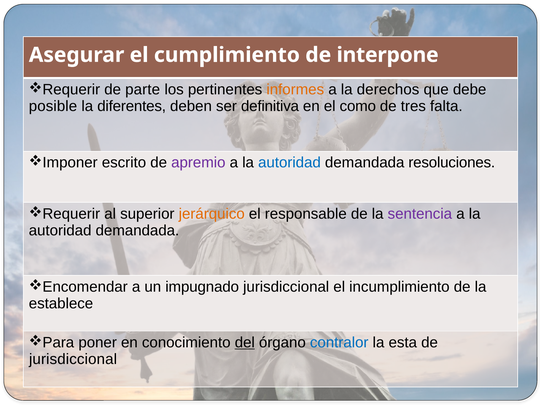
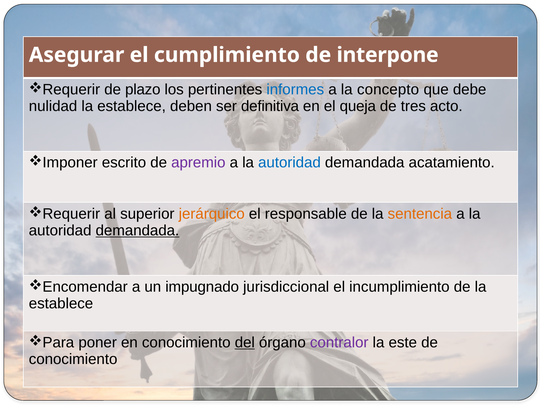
parte: parte -> plazo (143, 89)
informes colour: orange -> blue (295, 89)
derechos: derechos -> concepto (388, 89)
posible: posible -> nulidad (53, 106)
diferentes: diferentes -> establece (132, 106)
como: como -> queja (358, 106)
falta: falta -> acto (446, 106)
resoluciones: resoluciones -> acatamiento (452, 162)
sentencia colour: purple -> orange (420, 214)
demandada underline: none -> present (137, 230)
contralor colour: blue -> purple (339, 342)
esta: esta -> este (403, 342)
jurisdiccional: jurisdiccional -> conocimiento (73, 359)
